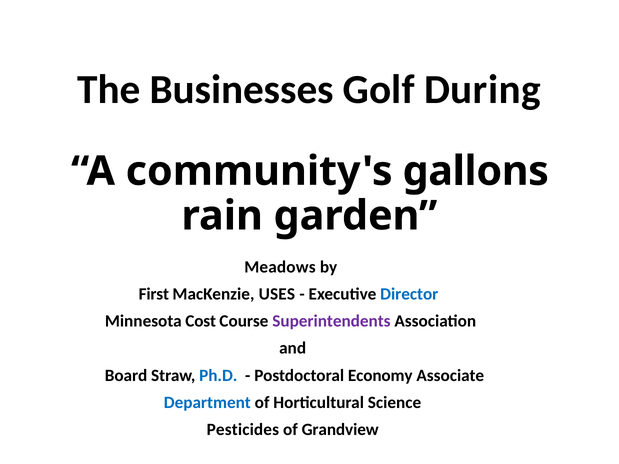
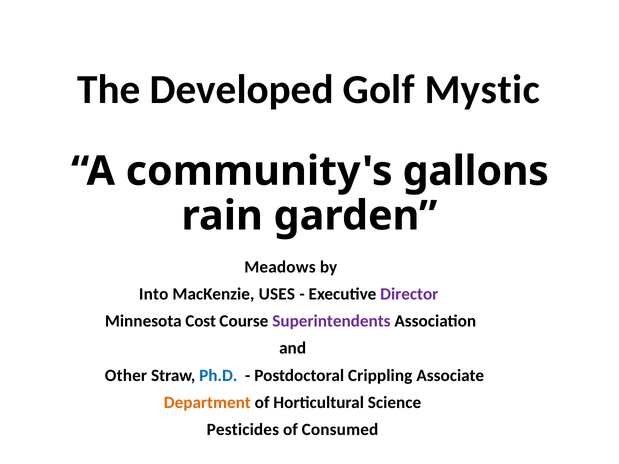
Businesses: Businesses -> Developed (242, 90)
During: During -> Mystic (482, 90)
First: First -> Into (154, 294)
Director colour: blue -> purple (409, 294)
Board: Board -> Other (126, 376)
Economy: Economy -> Crippling (380, 376)
Department colour: blue -> orange (207, 403)
Grandview: Grandview -> Consumed (340, 430)
